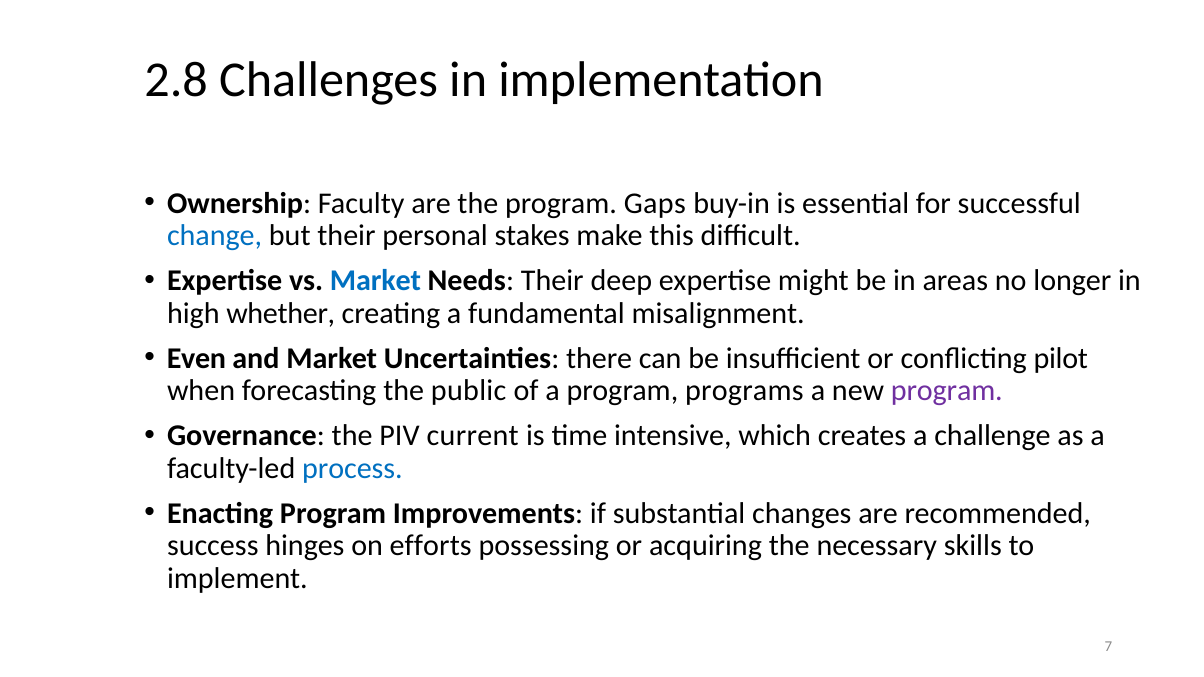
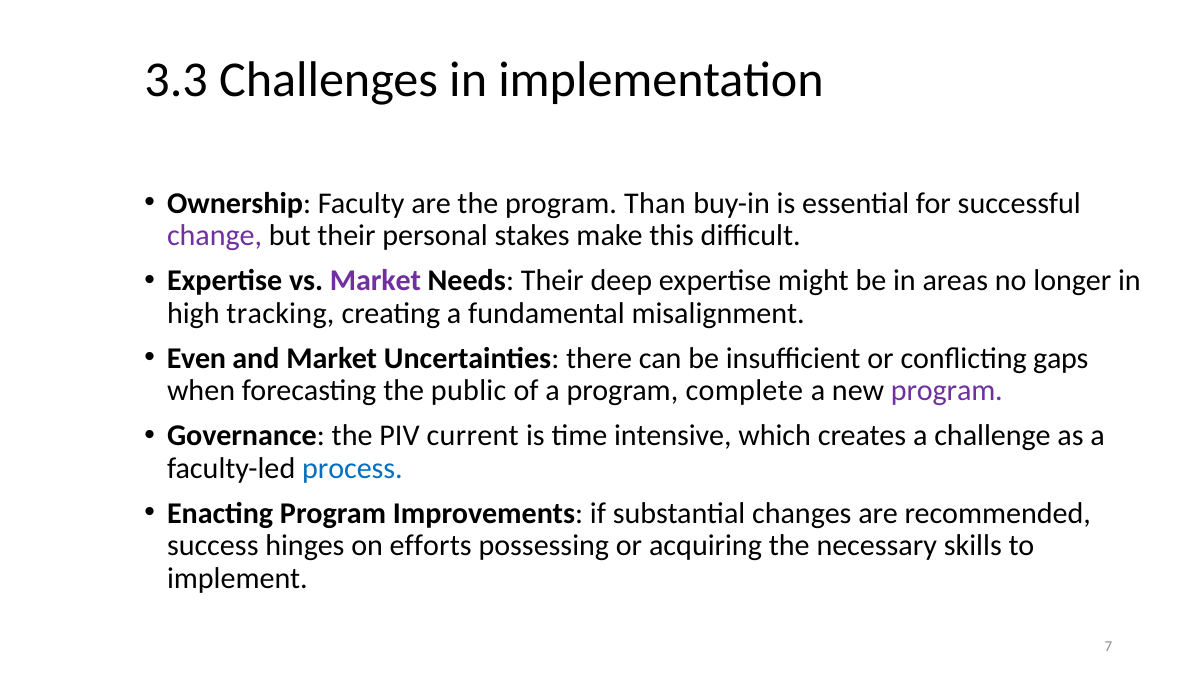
2.8: 2.8 -> 3.3 (176, 80)
Gaps: Gaps -> Than (655, 203)
change colour: blue -> purple (215, 236)
Market colour: blue -> purple (375, 281)
whether: whether -> tracking (280, 313)
pilot: pilot -> gaps (1061, 358)
programs: programs -> complete (744, 391)
